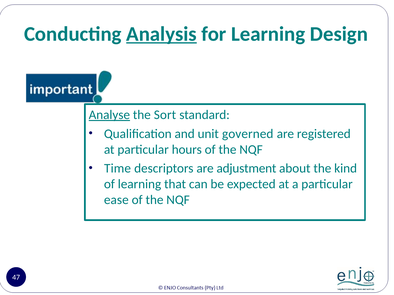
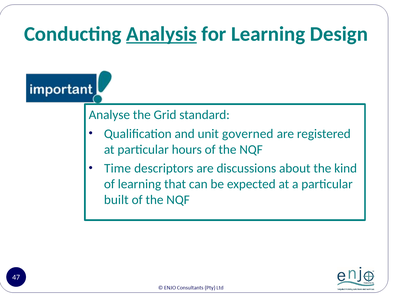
Analyse underline: present -> none (109, 115)
Sort: Sort -> Grid (165, 115)
adjustment: adjustment -> discussions (246, 169)
ease: ease -> built (116, 200)
